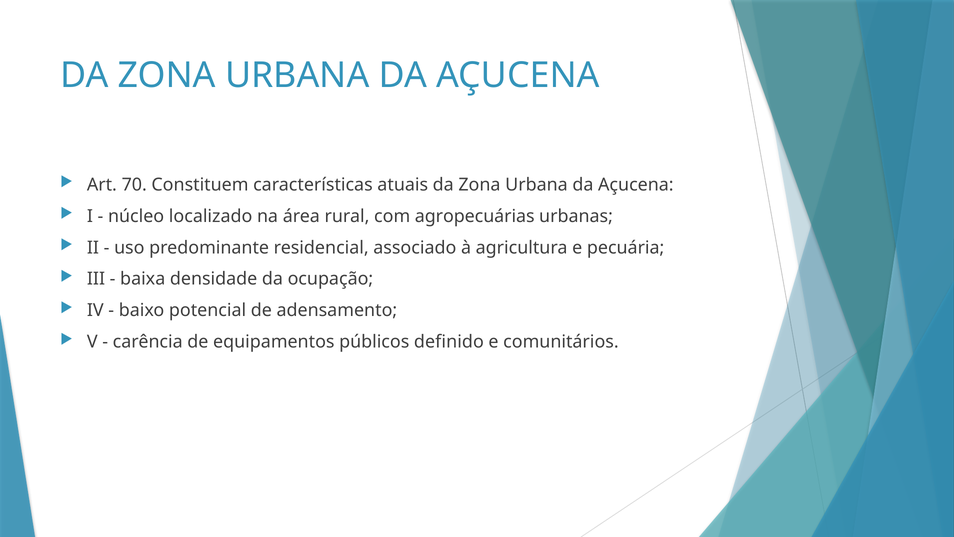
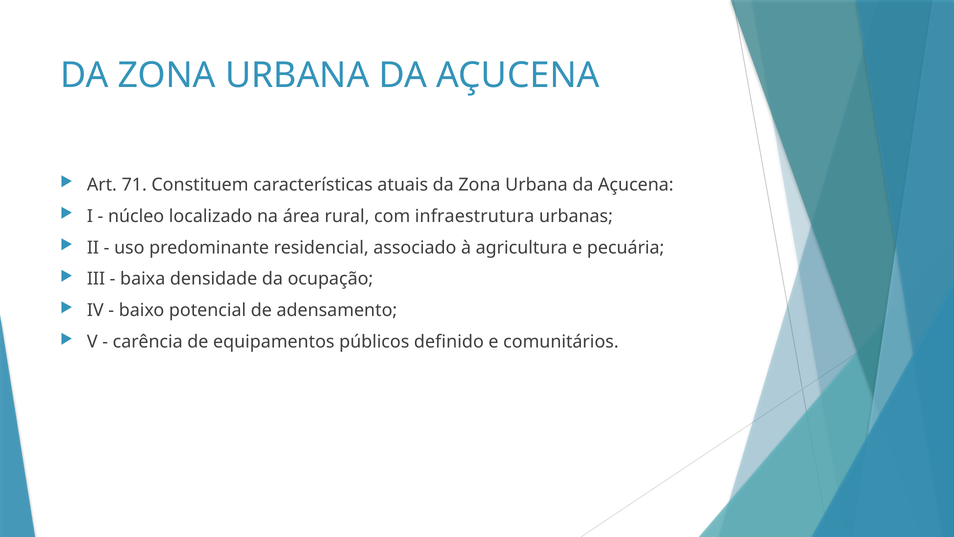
70: 70 -> 71 (134, 185)
agropecuárias: agropecuárias -> infraestrutura (475, 216)
